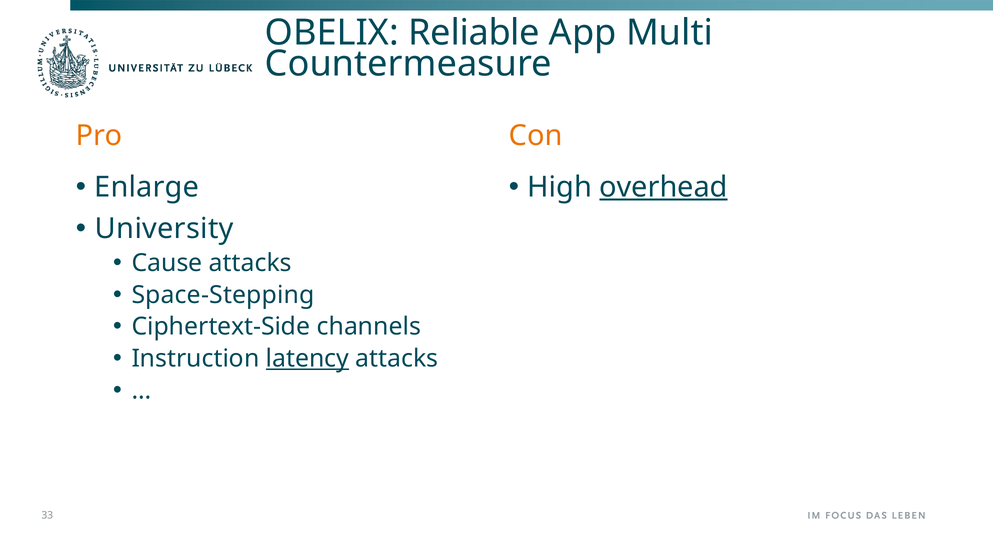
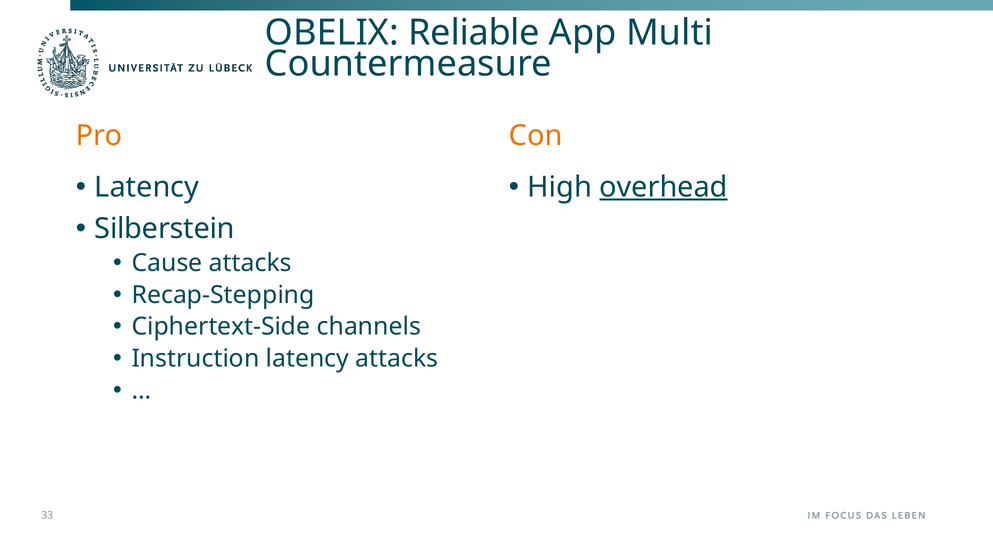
Enlarge: Enlarge -> Latency (147, 187)
University: University -> Silberstein (165, 229)
Space-Stepping: Space-Stepping -> Recap-Stepping (223, 295)
latency underline: present -> none (307, 359)
